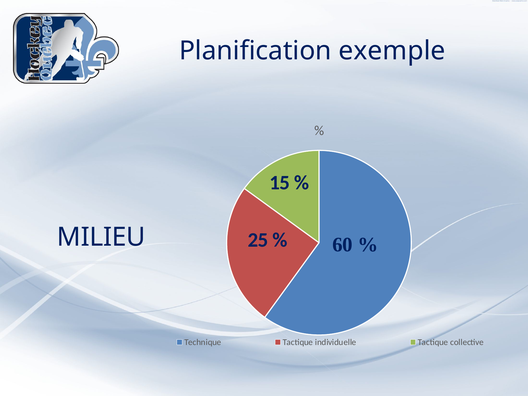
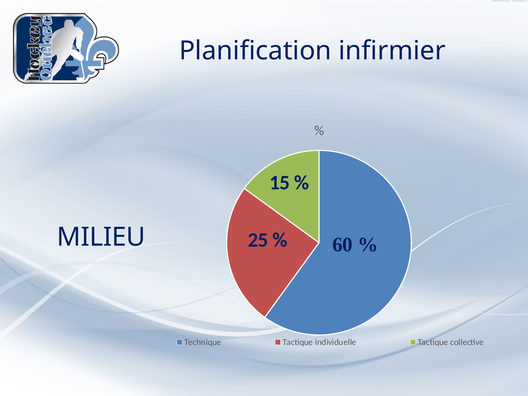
exemple: exemple -> infirmier (392, 51)
